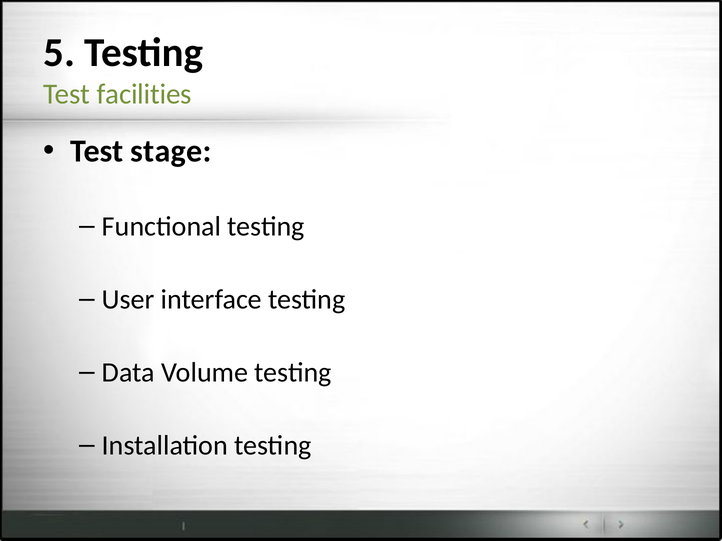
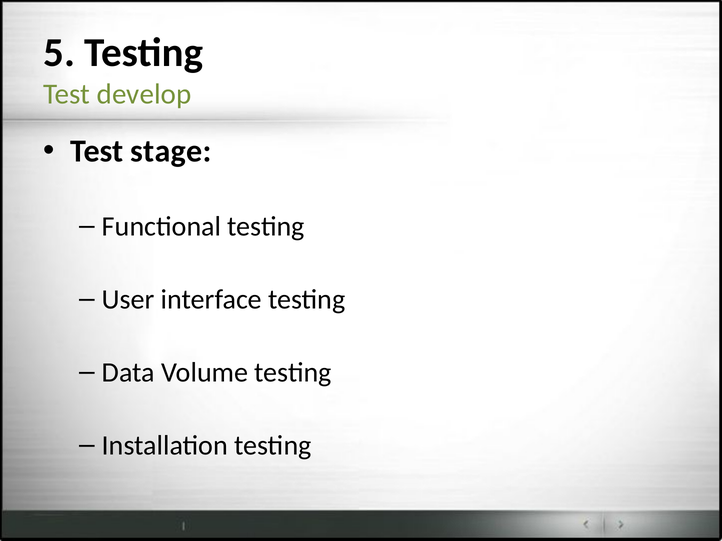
facilities: facilities -> develop (144, 94)
